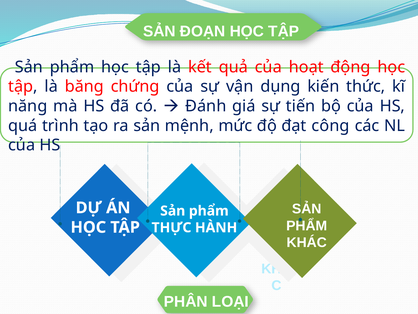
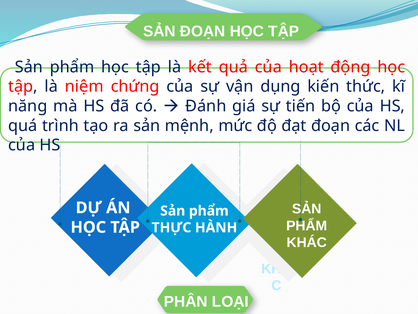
băng: băng -> niệm (84, 86)
đạt công: công -> đoạn (331, 126)
